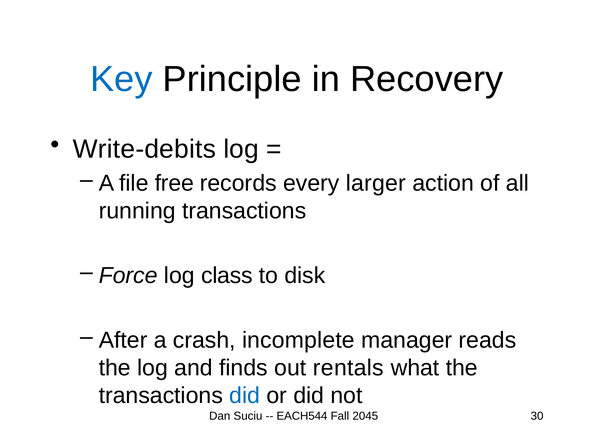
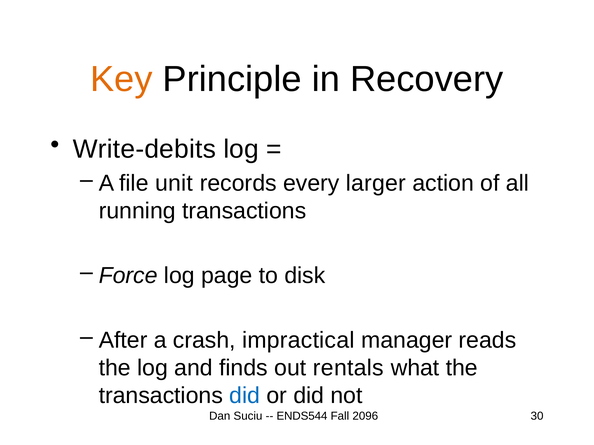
Key colour: blue -> orange (121, 79)
free: free -> unit (174, 183)
class: class -> page (227, 276)
incomplete: incomplete -> impractical (298, 341)
EACH544: EACH544 -> ENDS544 (302, 417)
2045: 2045 -> 2096 (365, 417)
